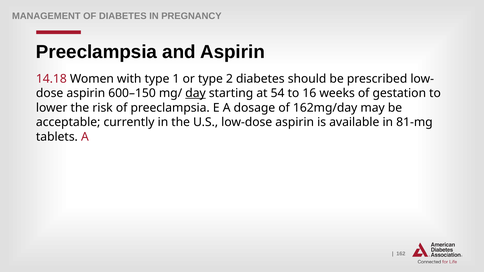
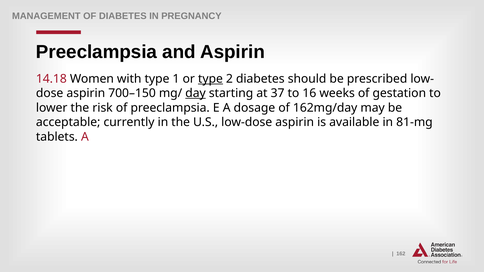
type underline: none -> present (210, 79)
600–150: 600–150 -> 700–150 (132, 93)
54: 54 -> 37 (278, 93)
